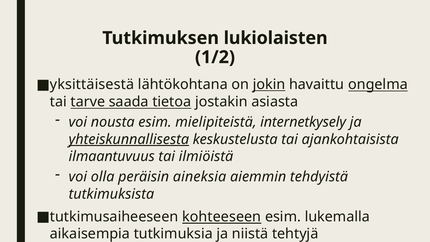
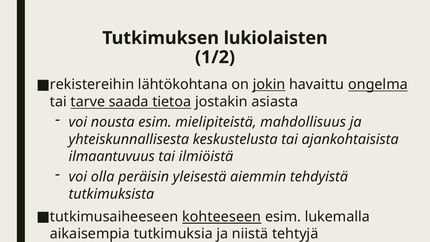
yksittäisestä: yksittäisestä -> rekistereihin (92, 84)
internetkysely: internetkysely -> mahdollisuus (303, 122)
yhteiskunnallisesta underline: present -> none (129, 139)
aineksia: aineksia -> yleisestä (200, 177)
